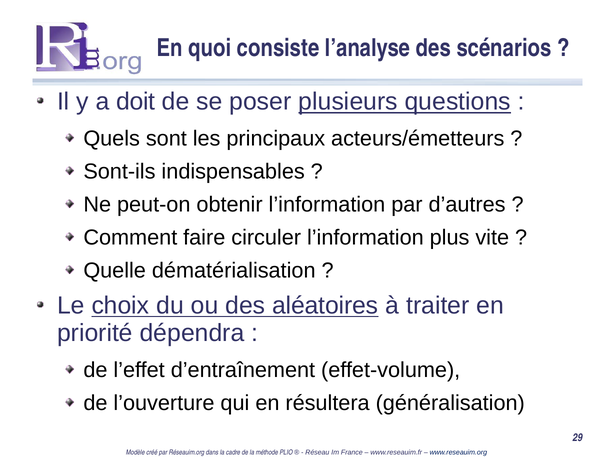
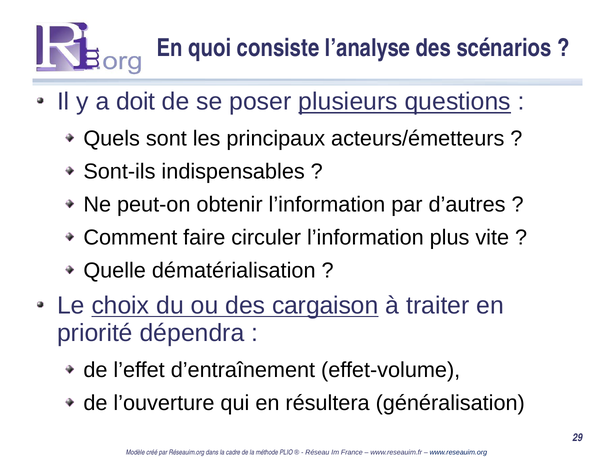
aléatoires: aléatoires -> cargaison (325, 306)
